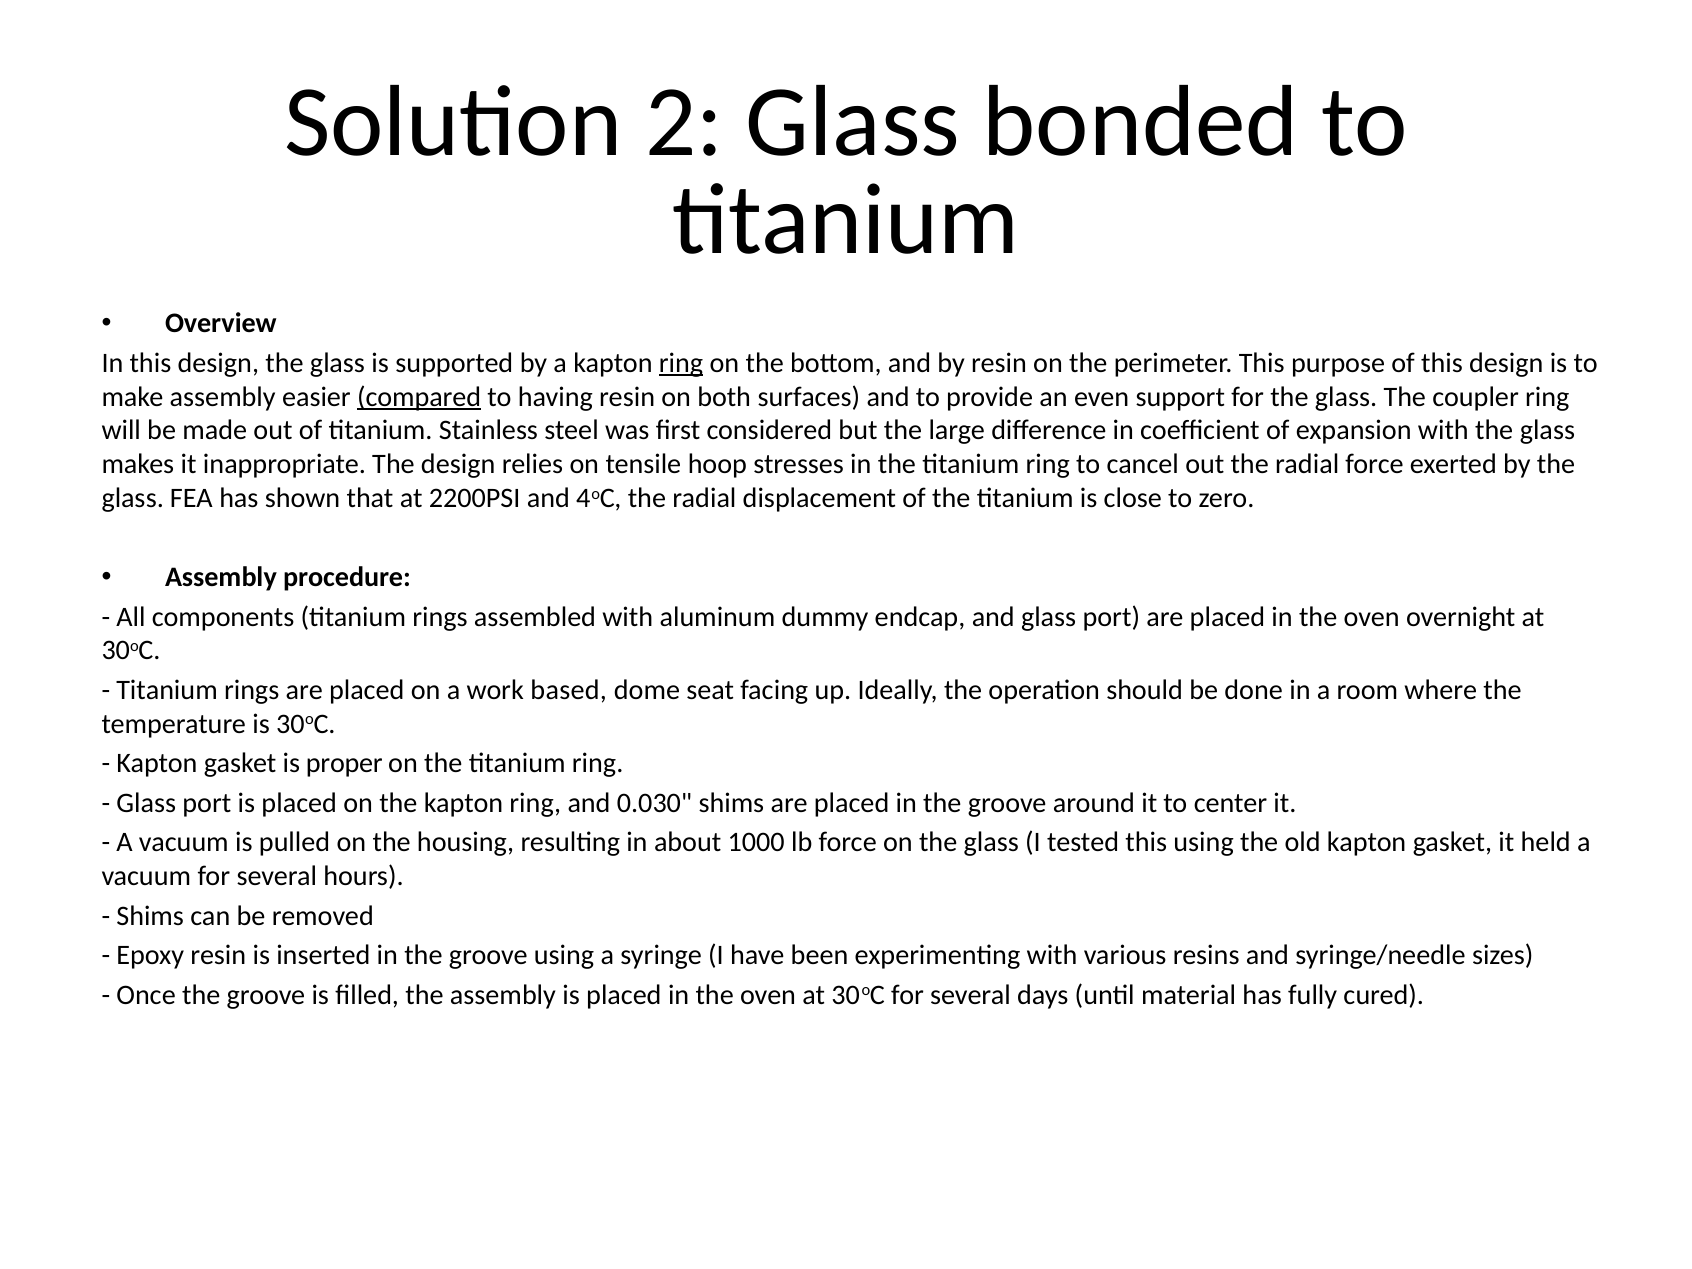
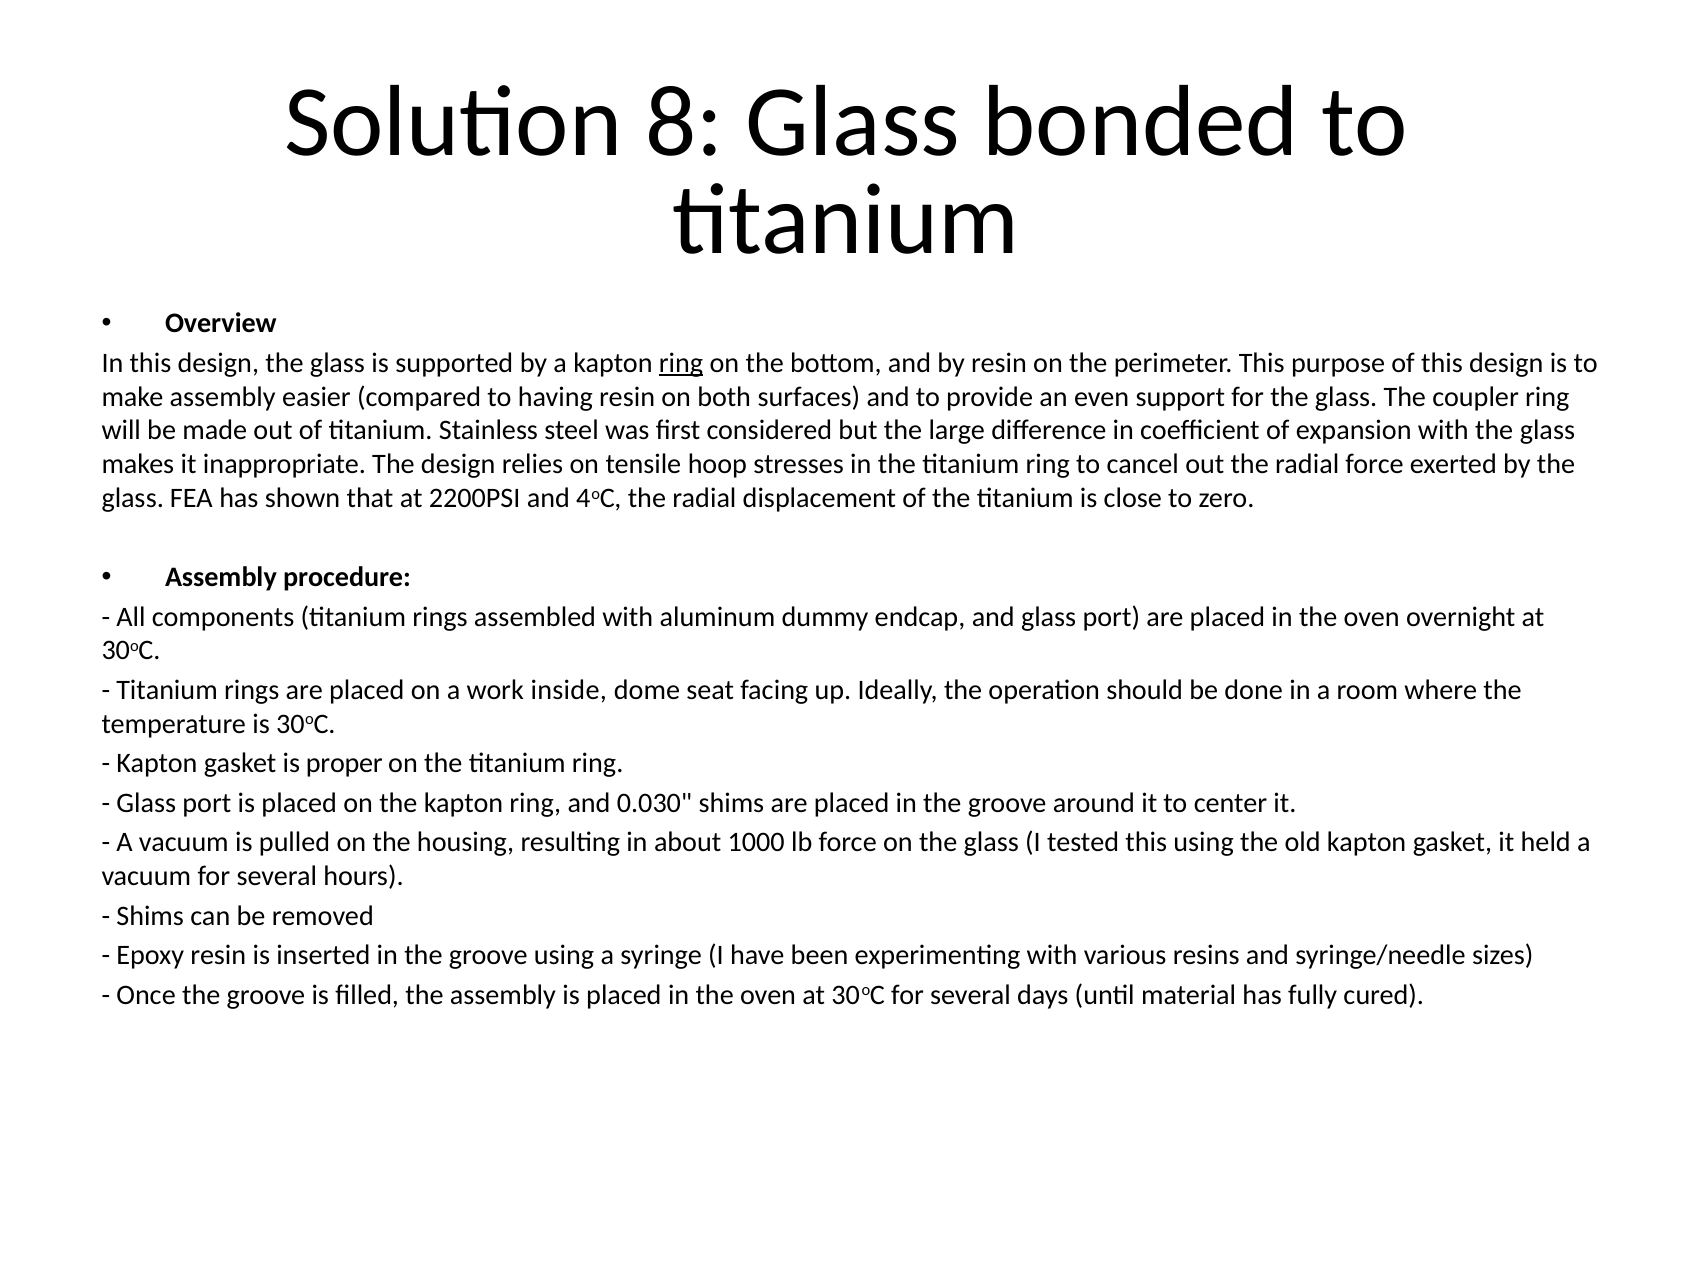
2: 2 -> 8 (684, 122)
compared underline: present -> none (419, 397)
based: based -> inside (569, 690)
